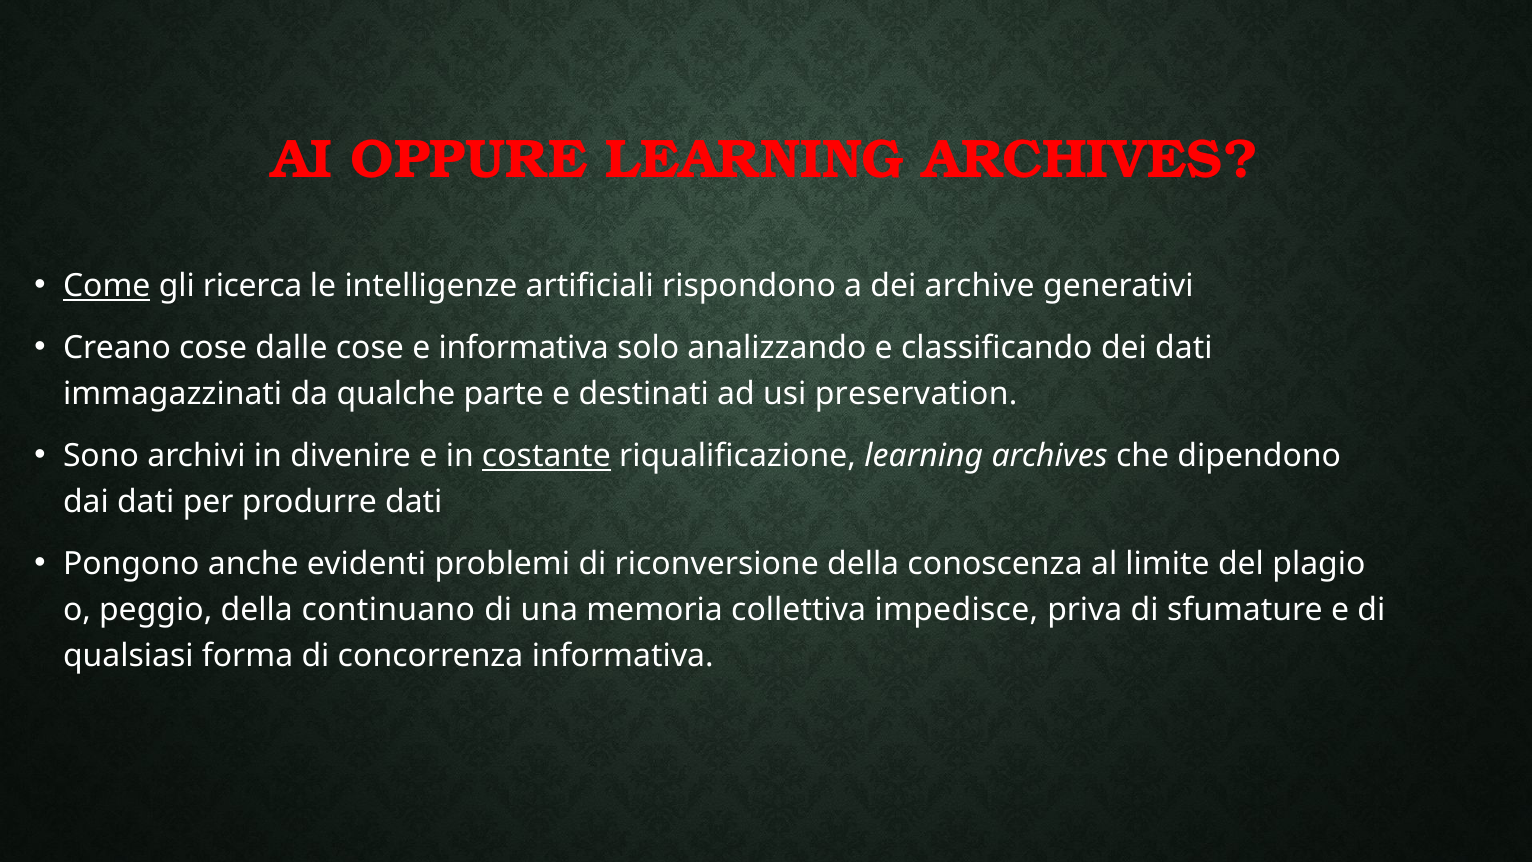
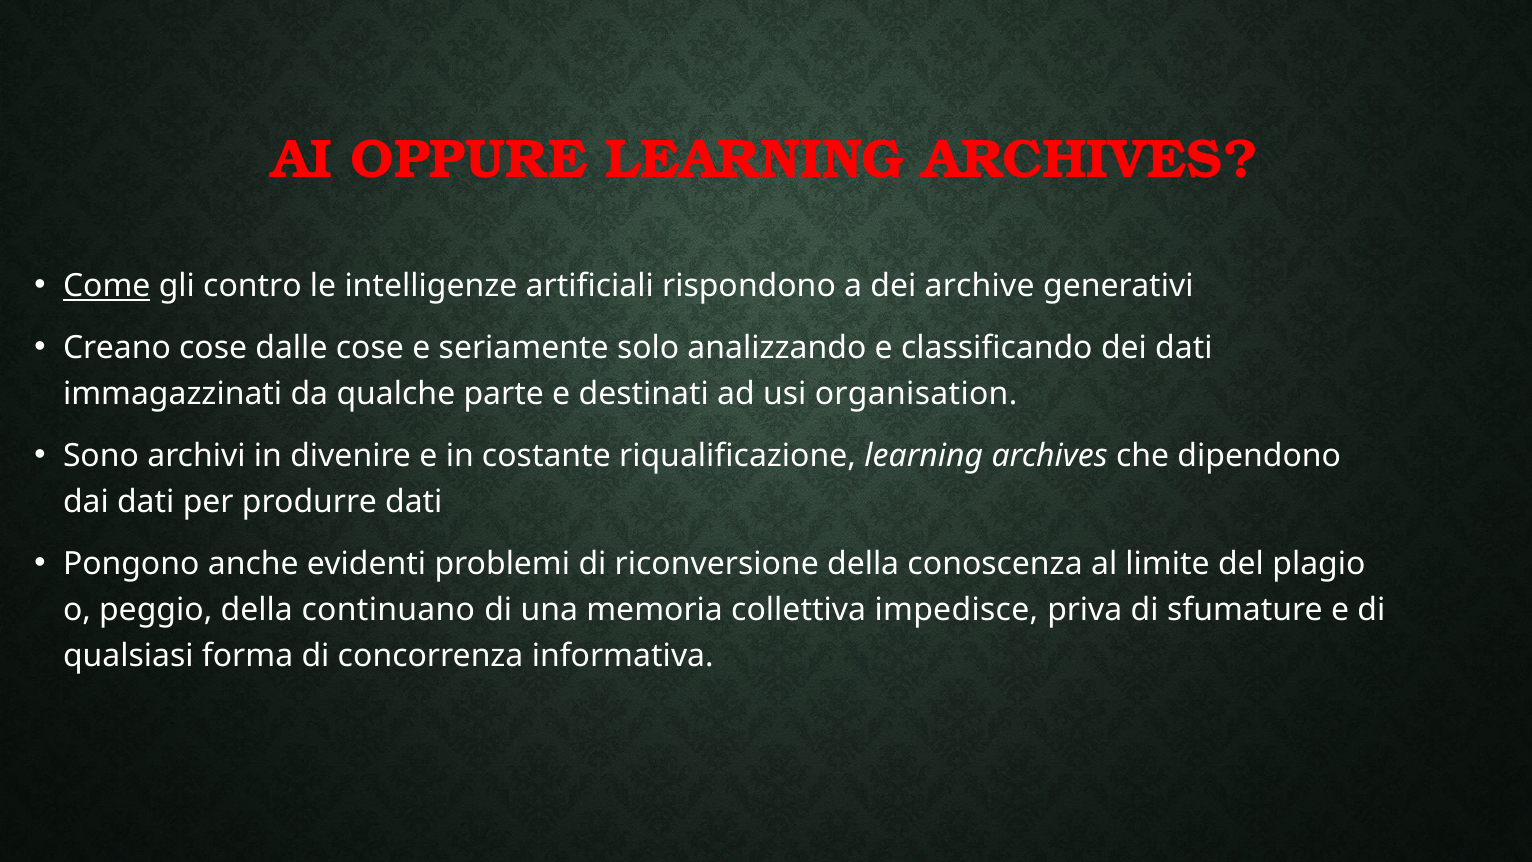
ricerca: ricerca -> contro (252, 286)
e informativa: informativa -> seriamente (524, 348)
preservation: preservation -> organisation (916, 394)
costante underline: present -> none (546, 456)
